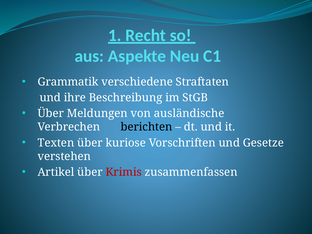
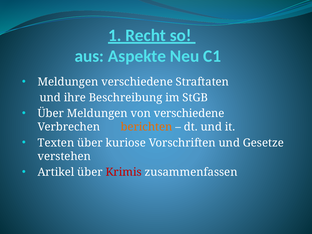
Grammatik: Grammatik -> Meldungen (68, 82)
von ausländische: ausländische -> verschiedene (189, 113)
berichten colour: black -> orange (147, 127)
